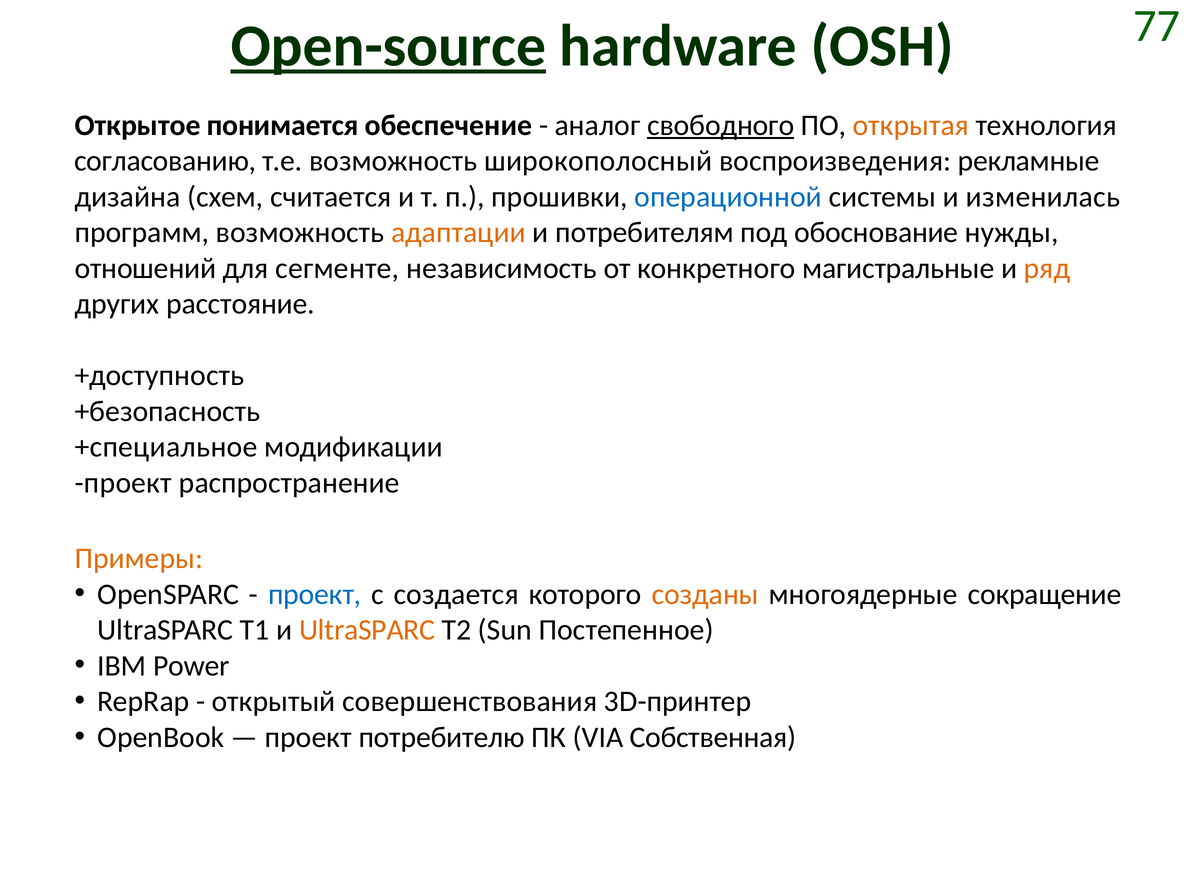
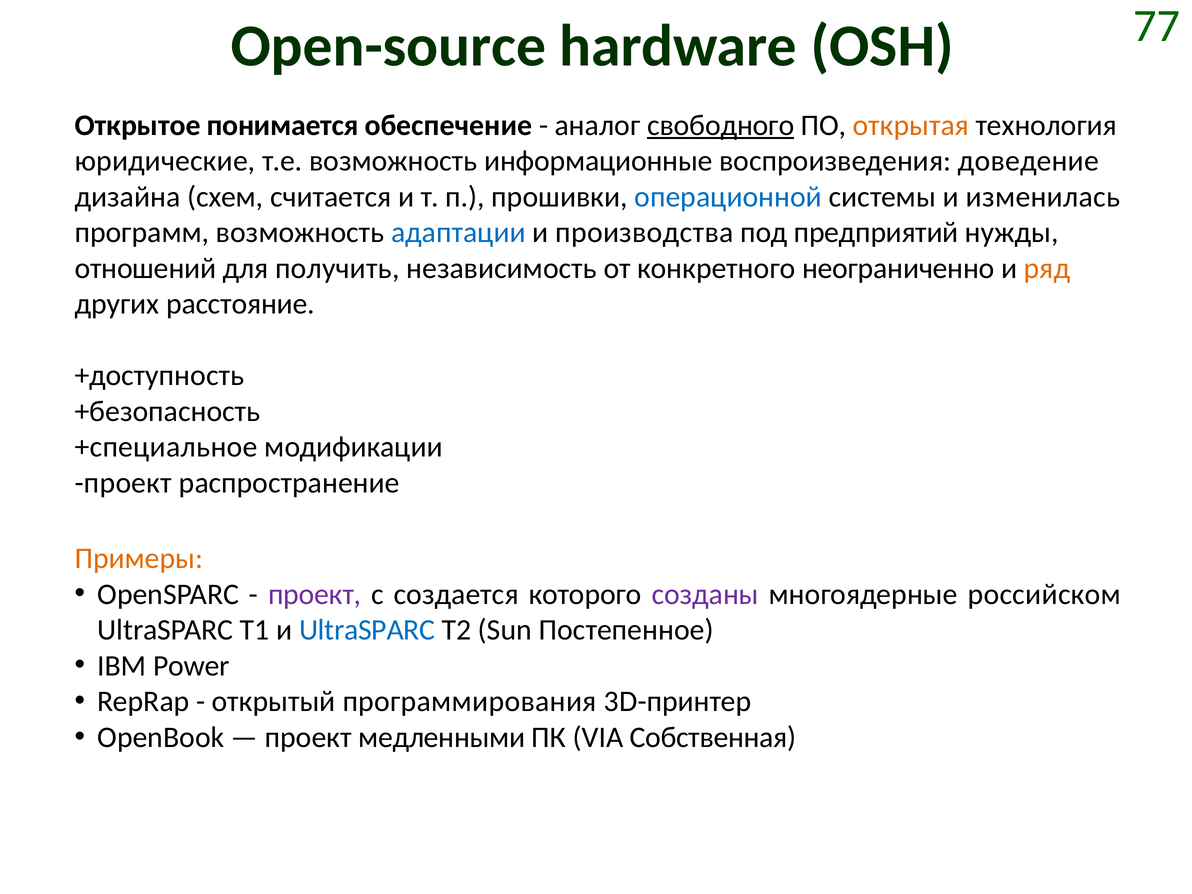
Open-source underline: present -> none (388, 46)
согласованию: согласованию -> юридические (165, 161)
широкополосный: широкополосный -> информационные (598, 161)
рекламные: рекламные -> доведение (1028, 161)
адаптации colour: orange -> blue (458, 233)
потребителям: потребителям -> производства (644, 233)
обоснование: обоснование -> предприятий (876, 233)
сегменте: сегменте -> получить (337, 268)
магистральные: магистральные -> неограниченно (898, 268)
проект colour: blue -> purple (315, 594)
созданы colour: orange -> purple (705, 594)
сокращение: сокращение -> российском (1044, 594)
UltraSPARC colour: orange -> blue (367, 630)
совершенствования: совершенствования -> программирования (470, 702)
потребителю: потребителю -> медленными (442, 737)
